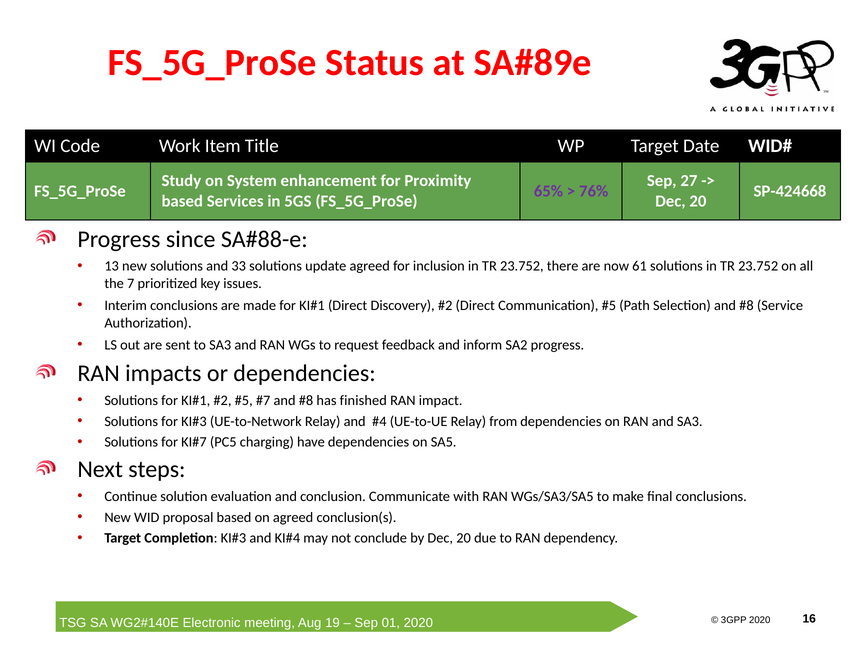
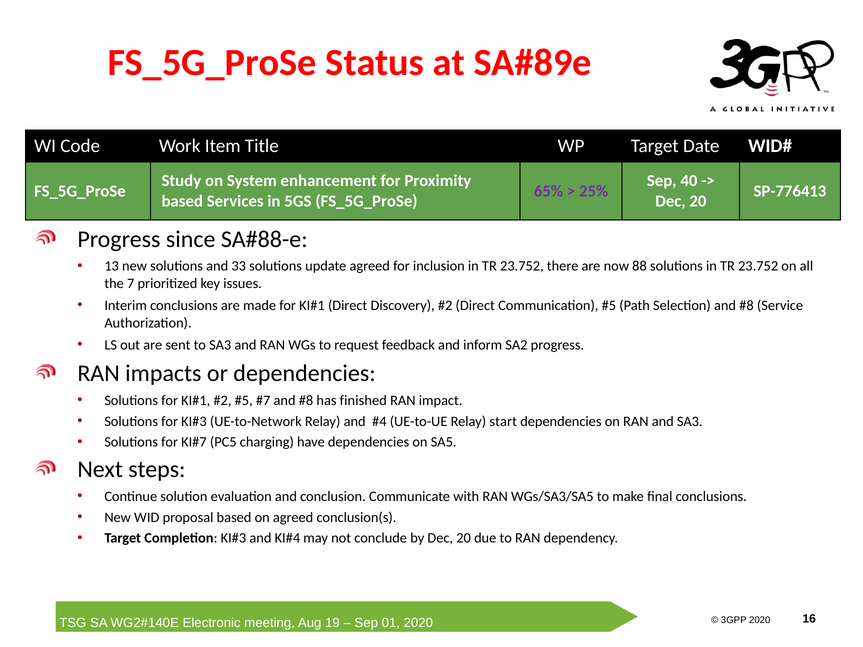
27: 27 -> 40 (689, 181)
76%: 76% -> 25% (594, 191)
SP-424668: SP-424668 -> SP-776413 (790, 191)
61: 61 -> 88 (640, 266)
from: from -> start (503, 421)
